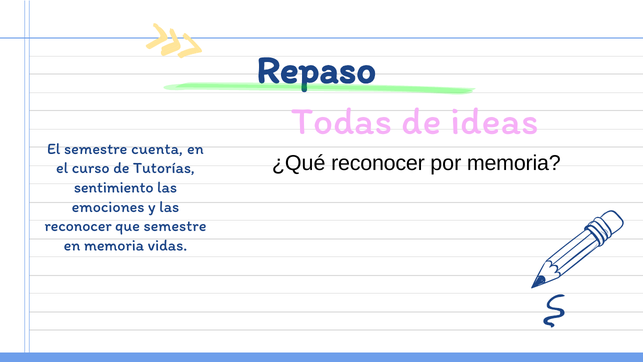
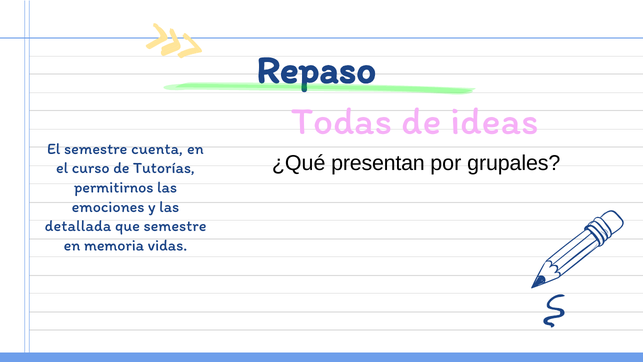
¿Qué reconocer: reconocer -> presentan (378, 163)
por memoria: memoria -> grupales (514, 163)
sentimiento: sentimiento -> permitirnos (114, 187)
reconocer: reconocer -> detallada (78, 226)
